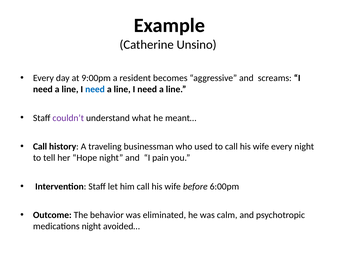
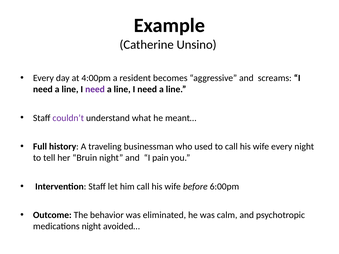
9:00pm: 9:00pm -> 4:00pm (96, 78)
need colour: blue -> purple (95, 89)
Call: Call -> Full (40, 147)
Hope: Hope -> Bruin (85, 158)
